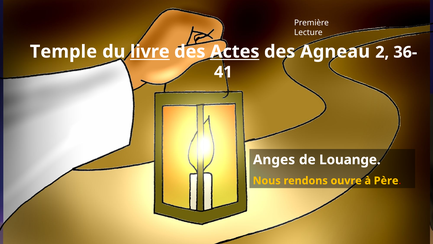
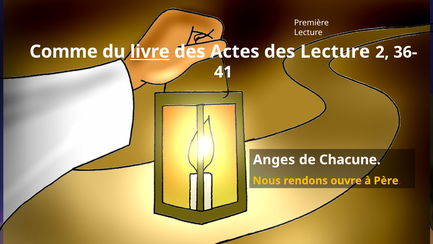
Temple: Temple -> Comme (64, 52)
Actes underline: present -> none (235, 52)
des Agneau: Agneau -> Lecture (335, 52)
Louange: Louange -> Chacune (350, 159)
